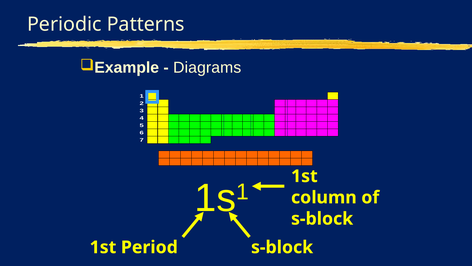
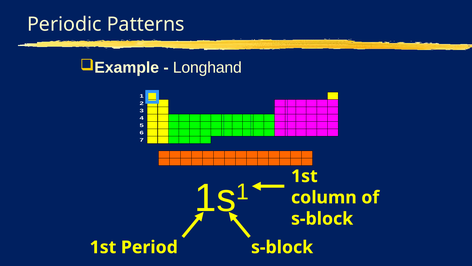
Diagrams: Diagrams -> Longhand (207, 68)
